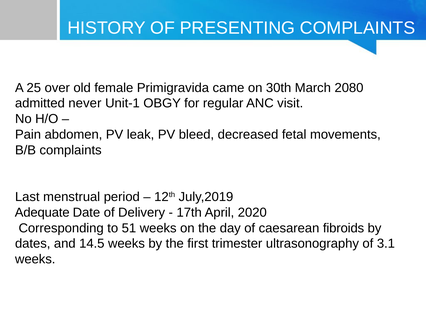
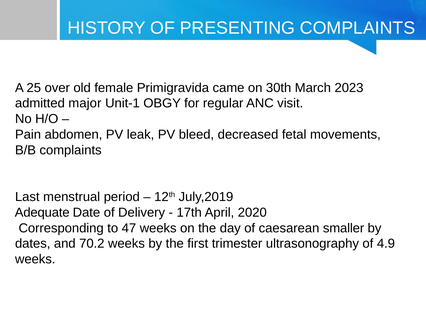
2080: 2080 -> 2023 (349, 88)
never: never -> major (85, 104)
51: 51 -> 47 (129, 228)
fibroids: fibroids -> smaller (344, 228)
14.5: 14.5 -> 70.2 (92, 244)
3.1: 3.1 -> 4.9 (386, 244)
